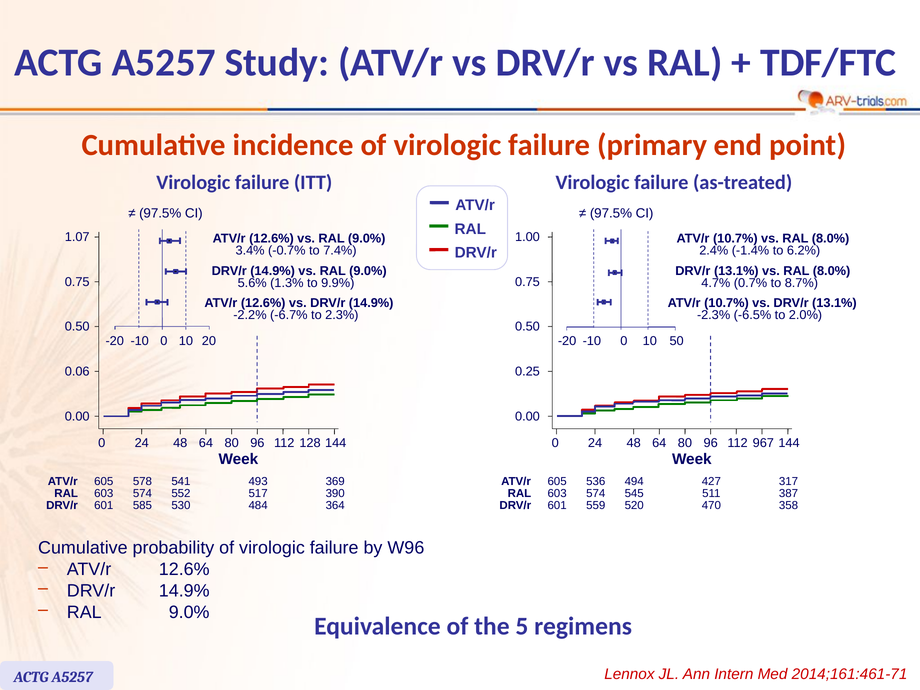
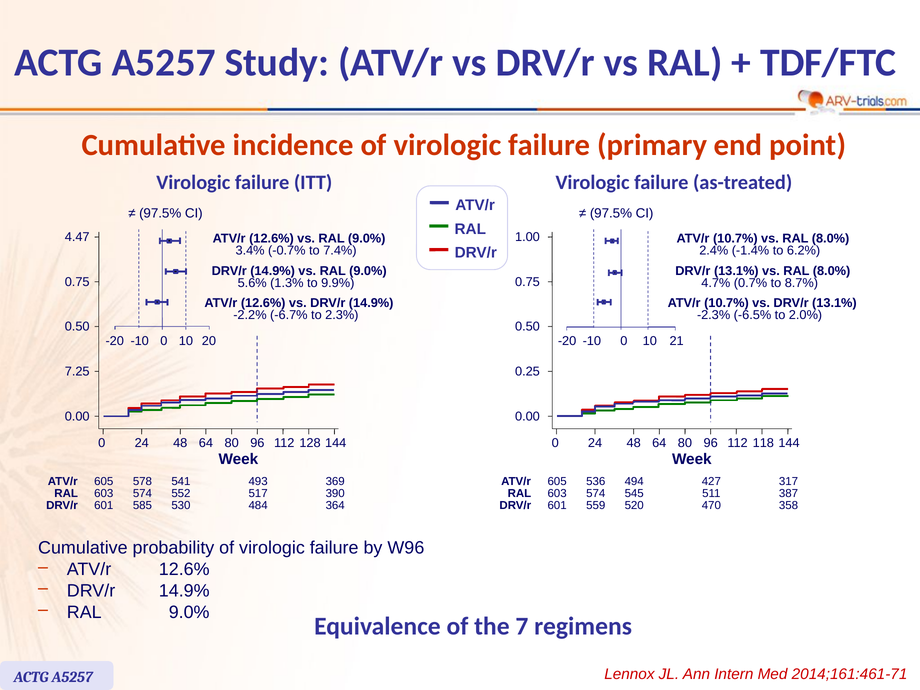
1.07: 1.07 -> 4.47 (77, 237)
50: 50 -> 21 (677, 341)
0.06: 0.06 -> 7.25 (77, 371)
967: 967 -> 118 (763, 443)
5: 5 -> 7 (522, 626)
